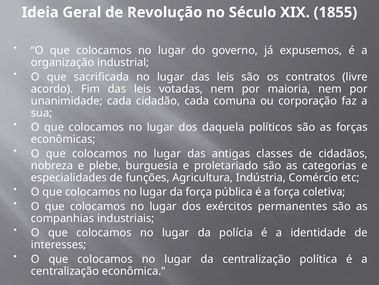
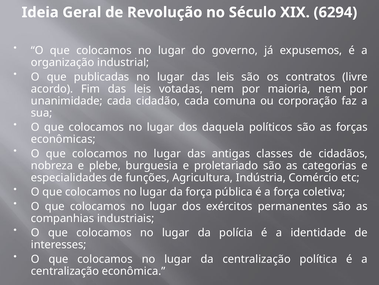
1855: 1855 -> 6294 (335, 12)
sacrificada: sacrificada -> publicadas (102, 77)
